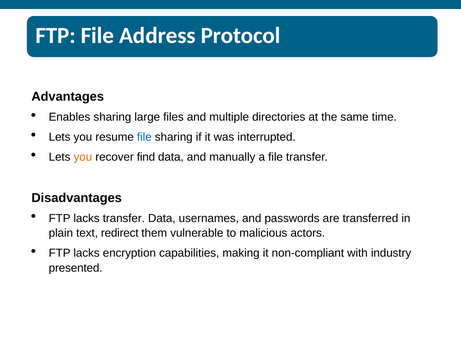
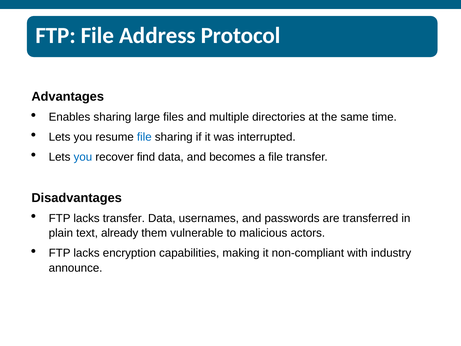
you colour: orange -> blue (83, 157)
manually: manually -> becomes (232, 157)
redirect: redirect -> already (120, 233)
presented: presented -> announce (76, 268)
